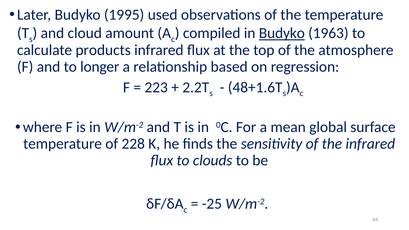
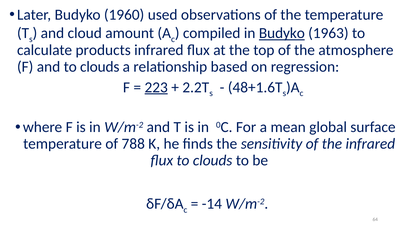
1995: 1995 -> 1960 (124, 15)
and to longer: longer -> clouds (100, 67)
223 underline: none -> present (156, 87)
228: 228 -> 788 (133, 144)
-25: -25 -> -14 (212, 204)
